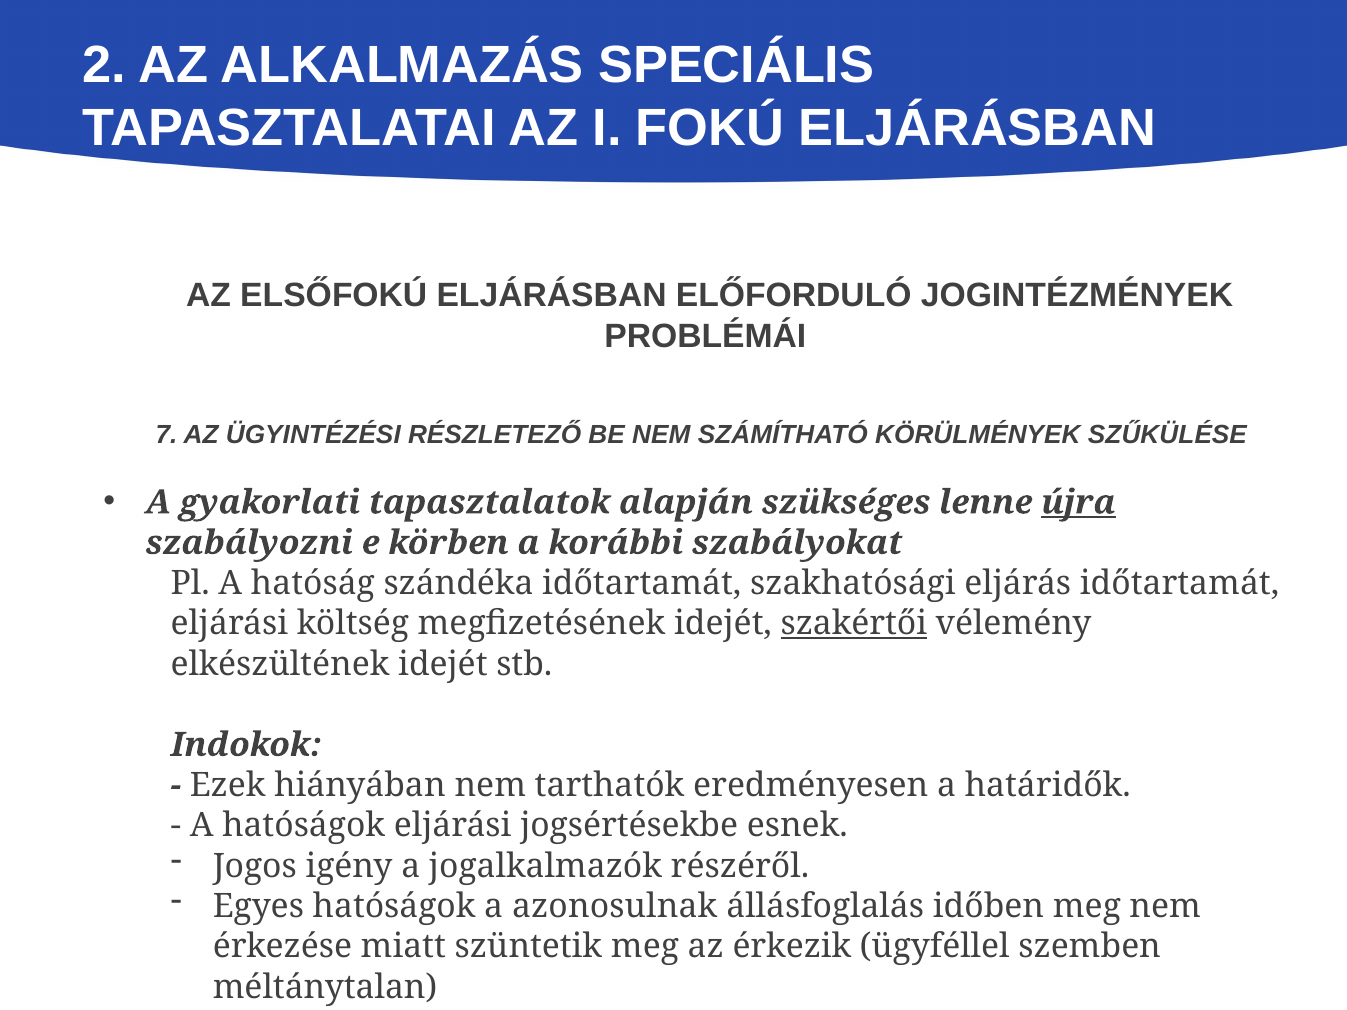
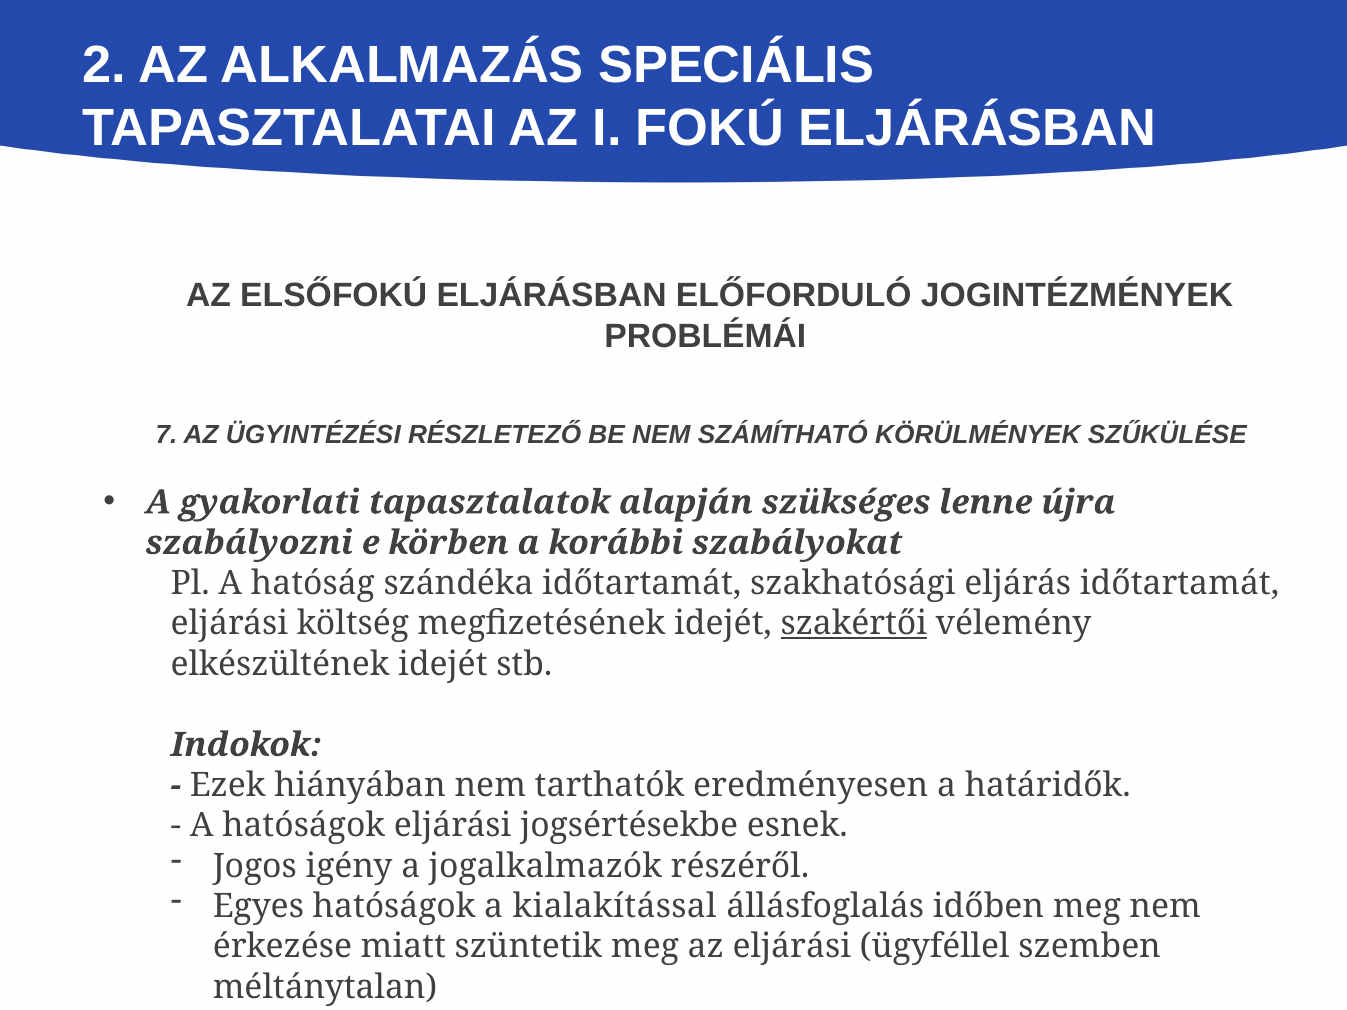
újra underline: present -> none (1079, 502)
azonosulnak: azonosulnak -> kialakítással (615, 907)
az érkezik: érkezik -> eljárási (792, 947)
